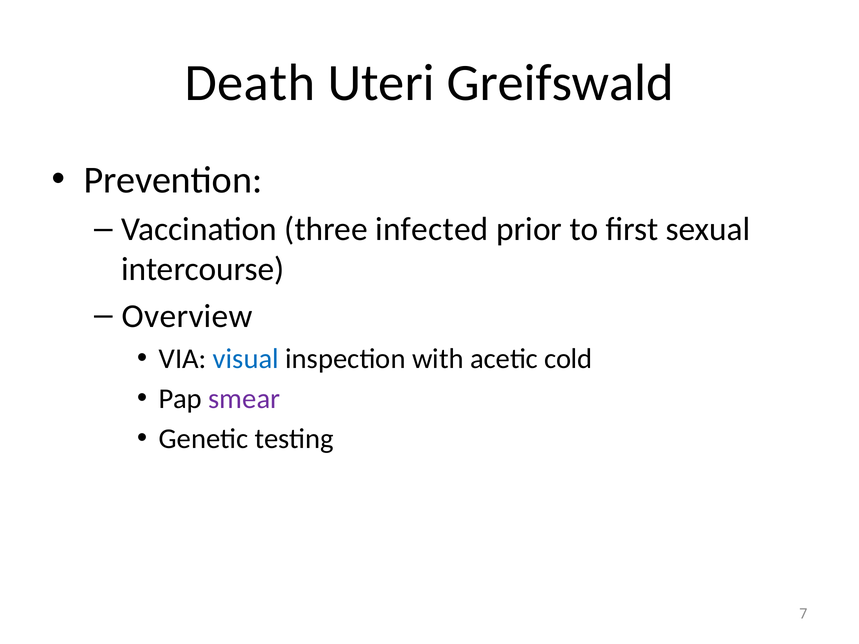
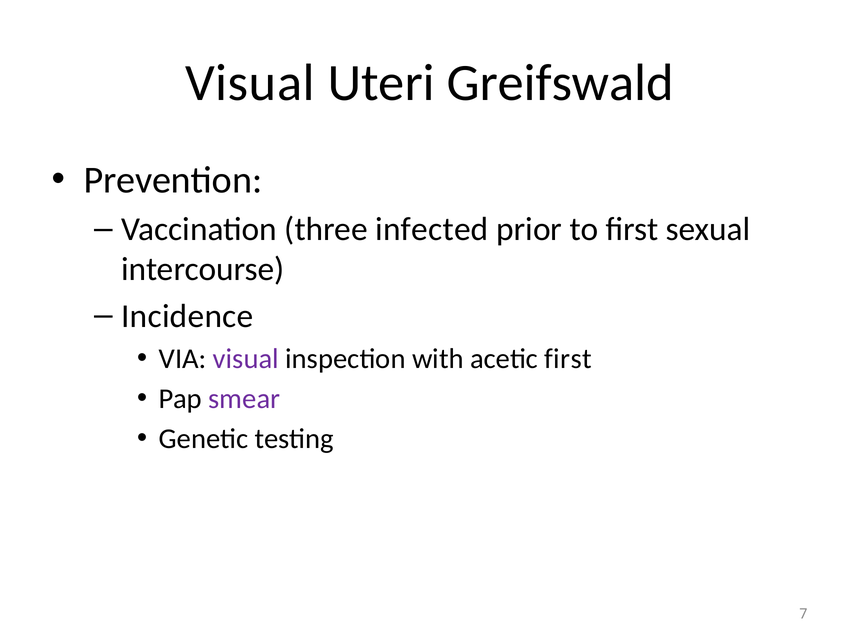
Death: Death -> Visual (250, 83)
Overview: Overview -> Incidence (187, 316)
visual colour: blue -> purple (246, 359)
acetic cold: cold -> first (568, 359)
